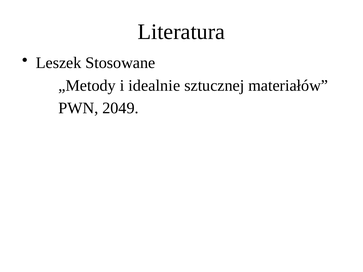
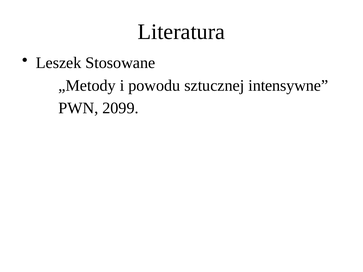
idealnie: idealnie -> powodu (154, 86)
materiałów: materiałów -> intensywne (288, 86)
2049: 2049 -> 2099 (120, 108)
